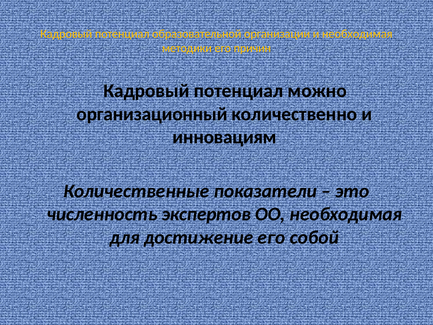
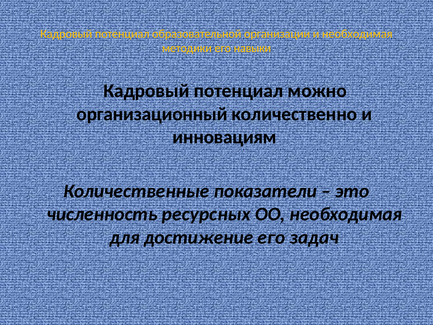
причин: причин -> навыки (252, 48)
экспертов: экспертов -> ресурсных (206, 214)
собой: собой -> задач (314, 237)
